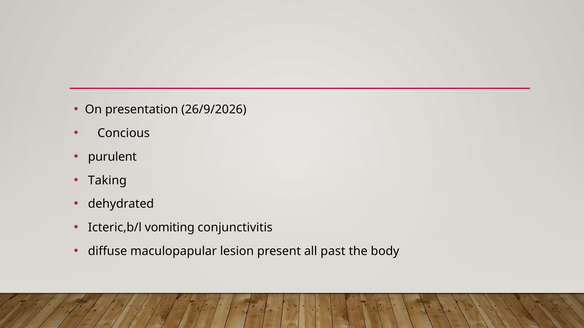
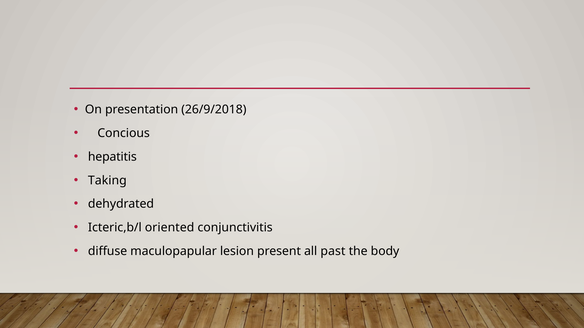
26/9/2026: 26/9/2026 -> 26/9/2018 (214, 110)
purulent: purulent -> hepatitis (112, 157)
vomiting: vomiting -> oriented (170, 228)
